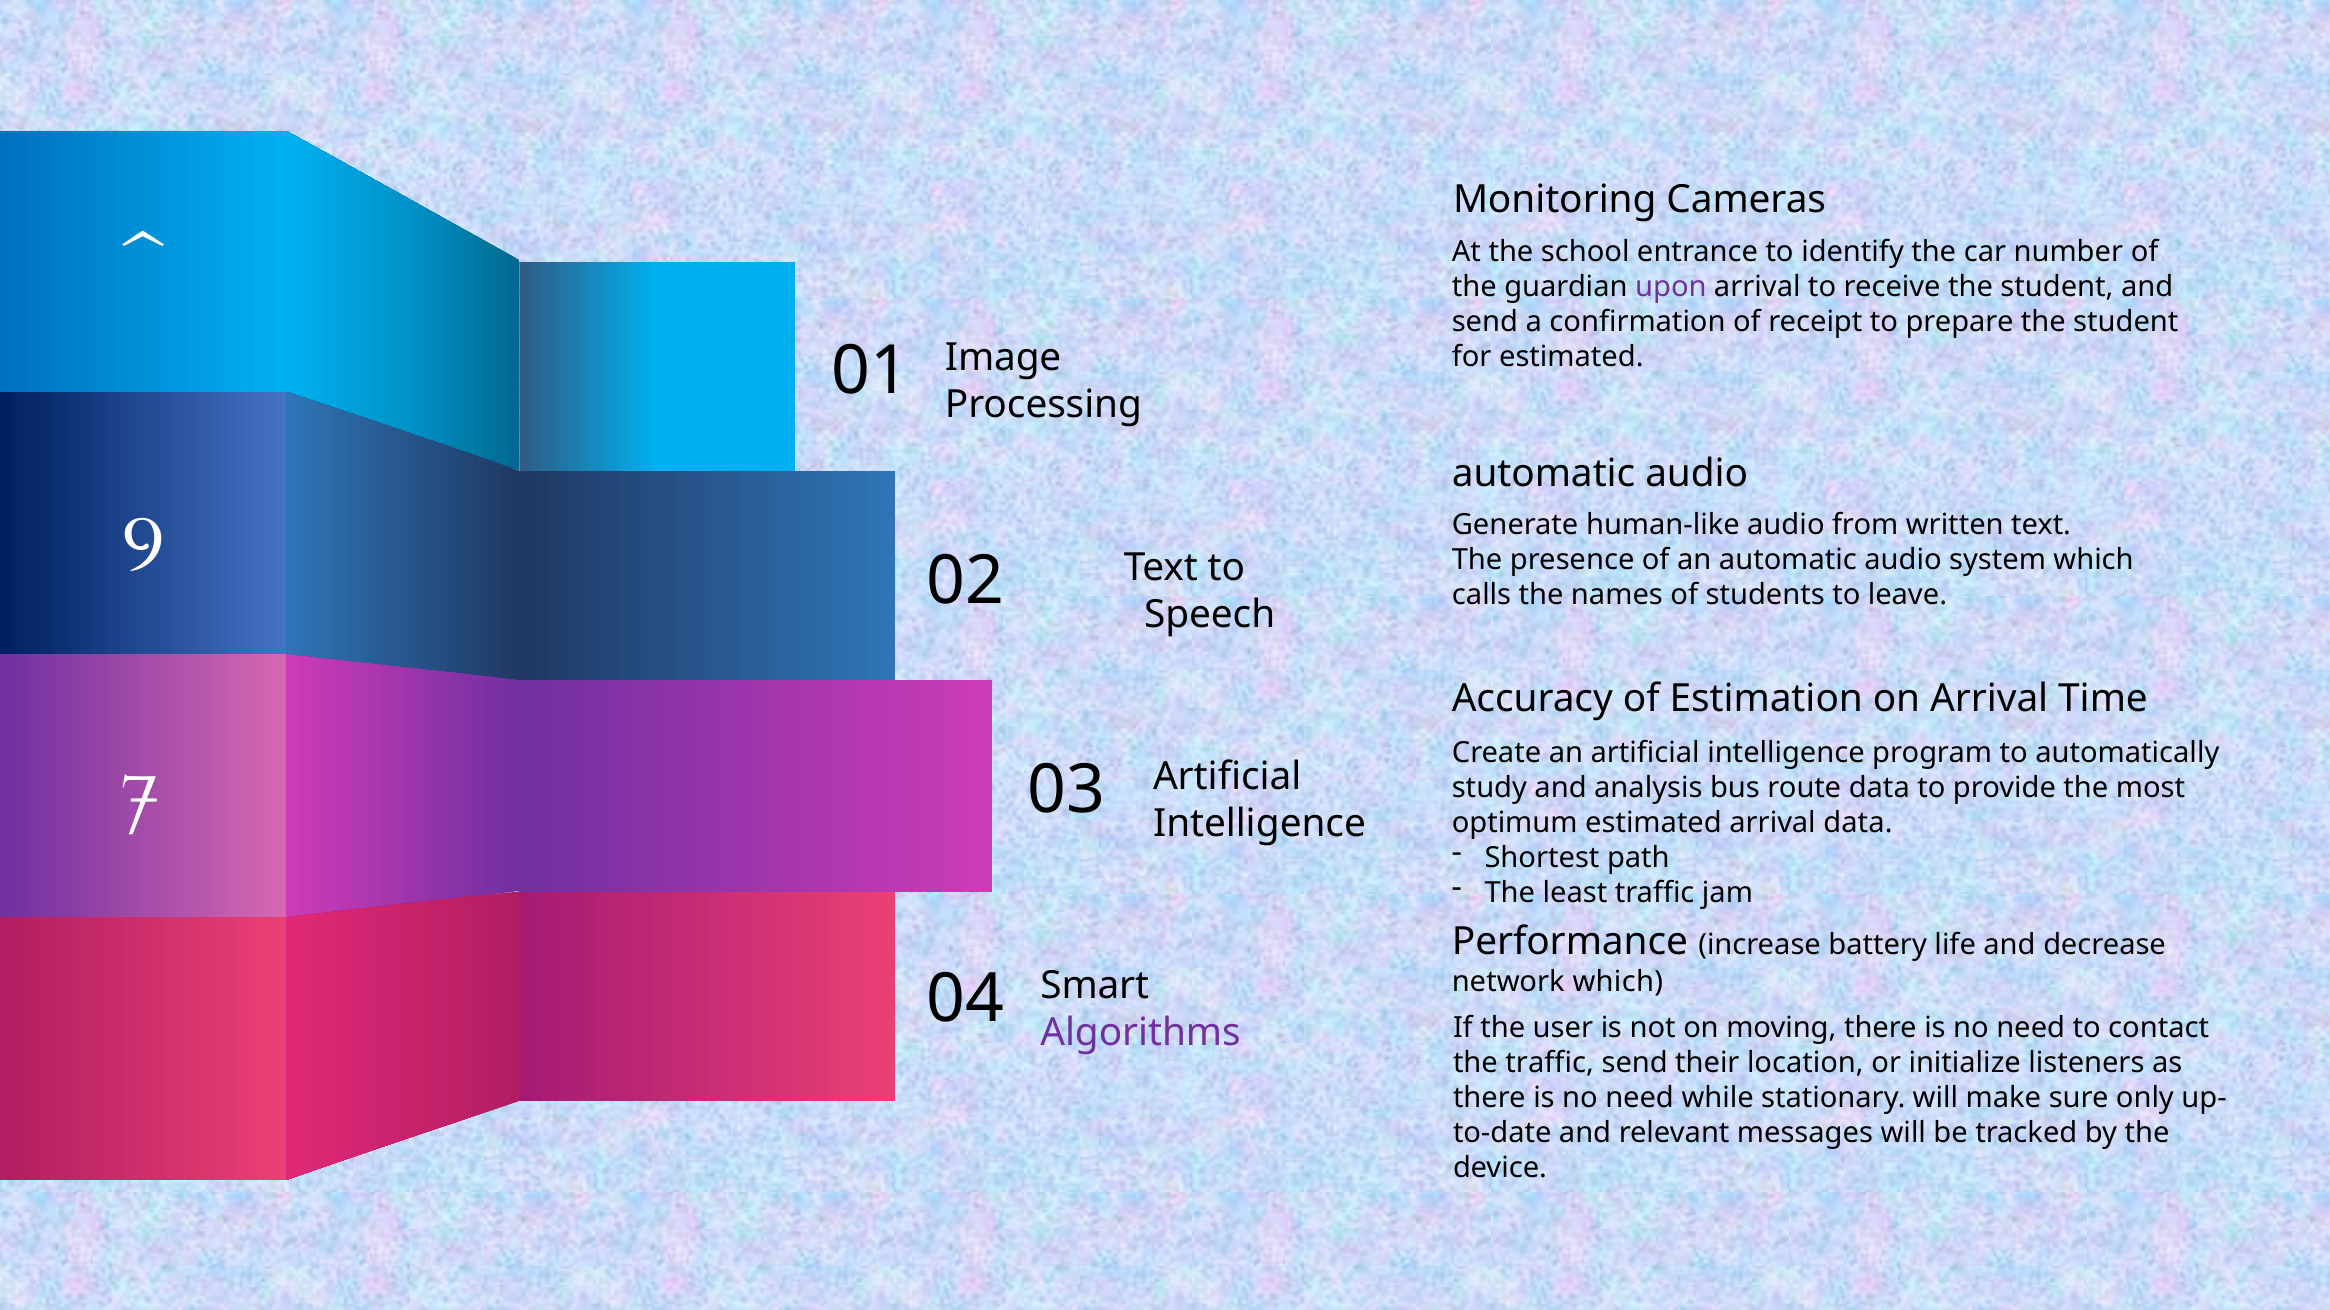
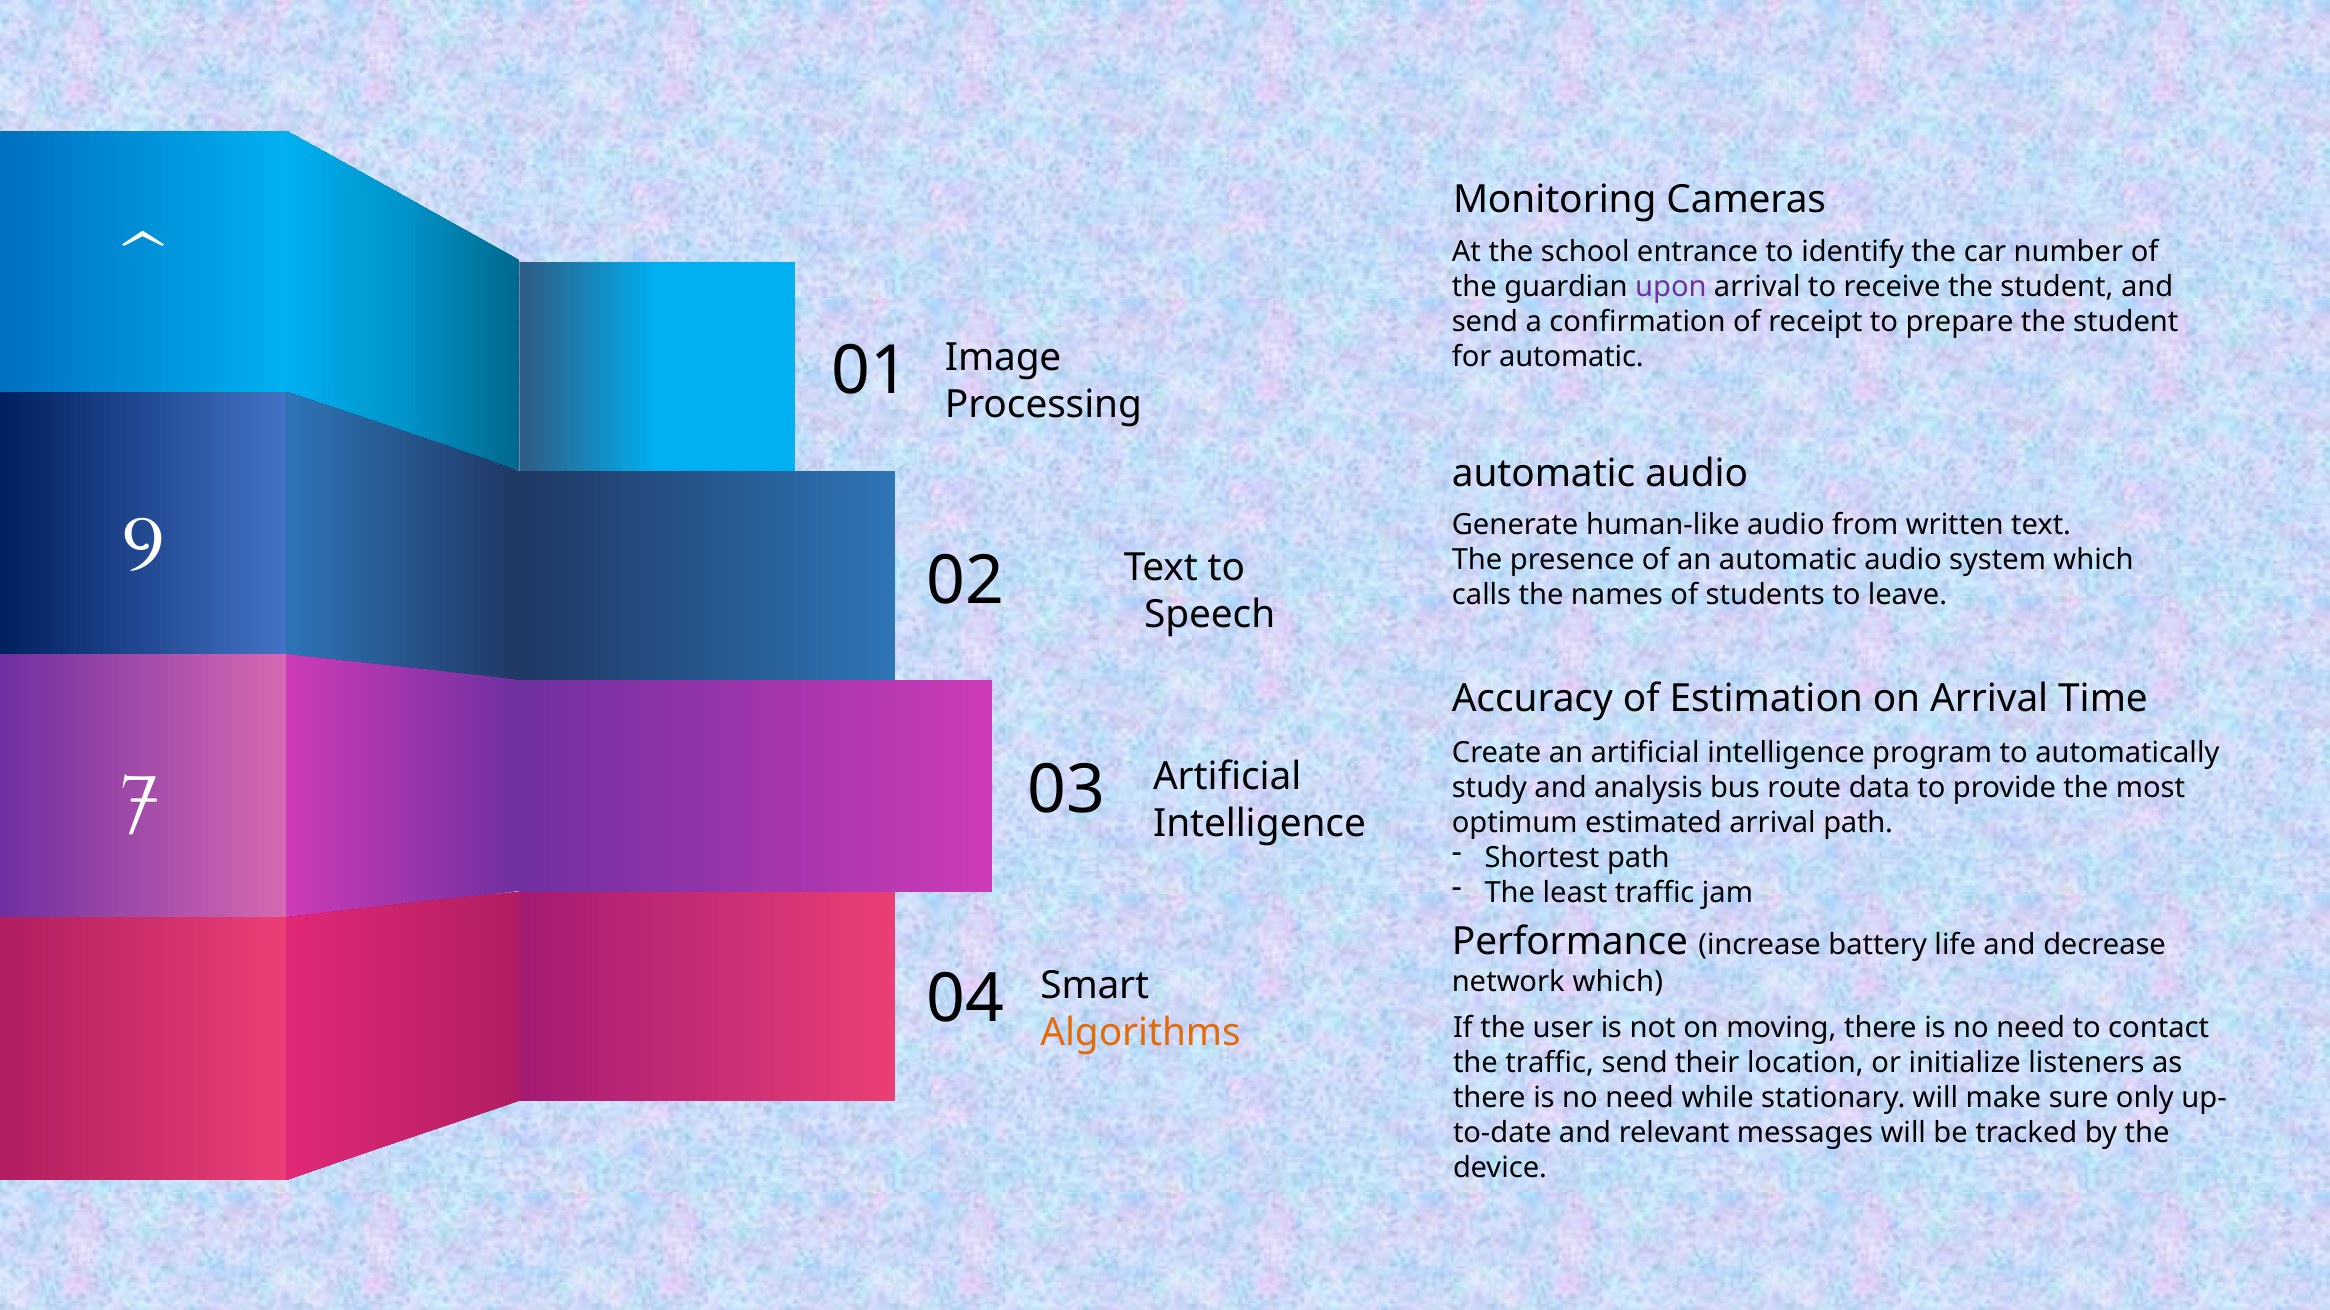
for estimated: estimated -> automatic (1571, 357)
arrival data: data -> path (1858, 823)
Algorithms colour: purple -> orange (1141, 1033)
